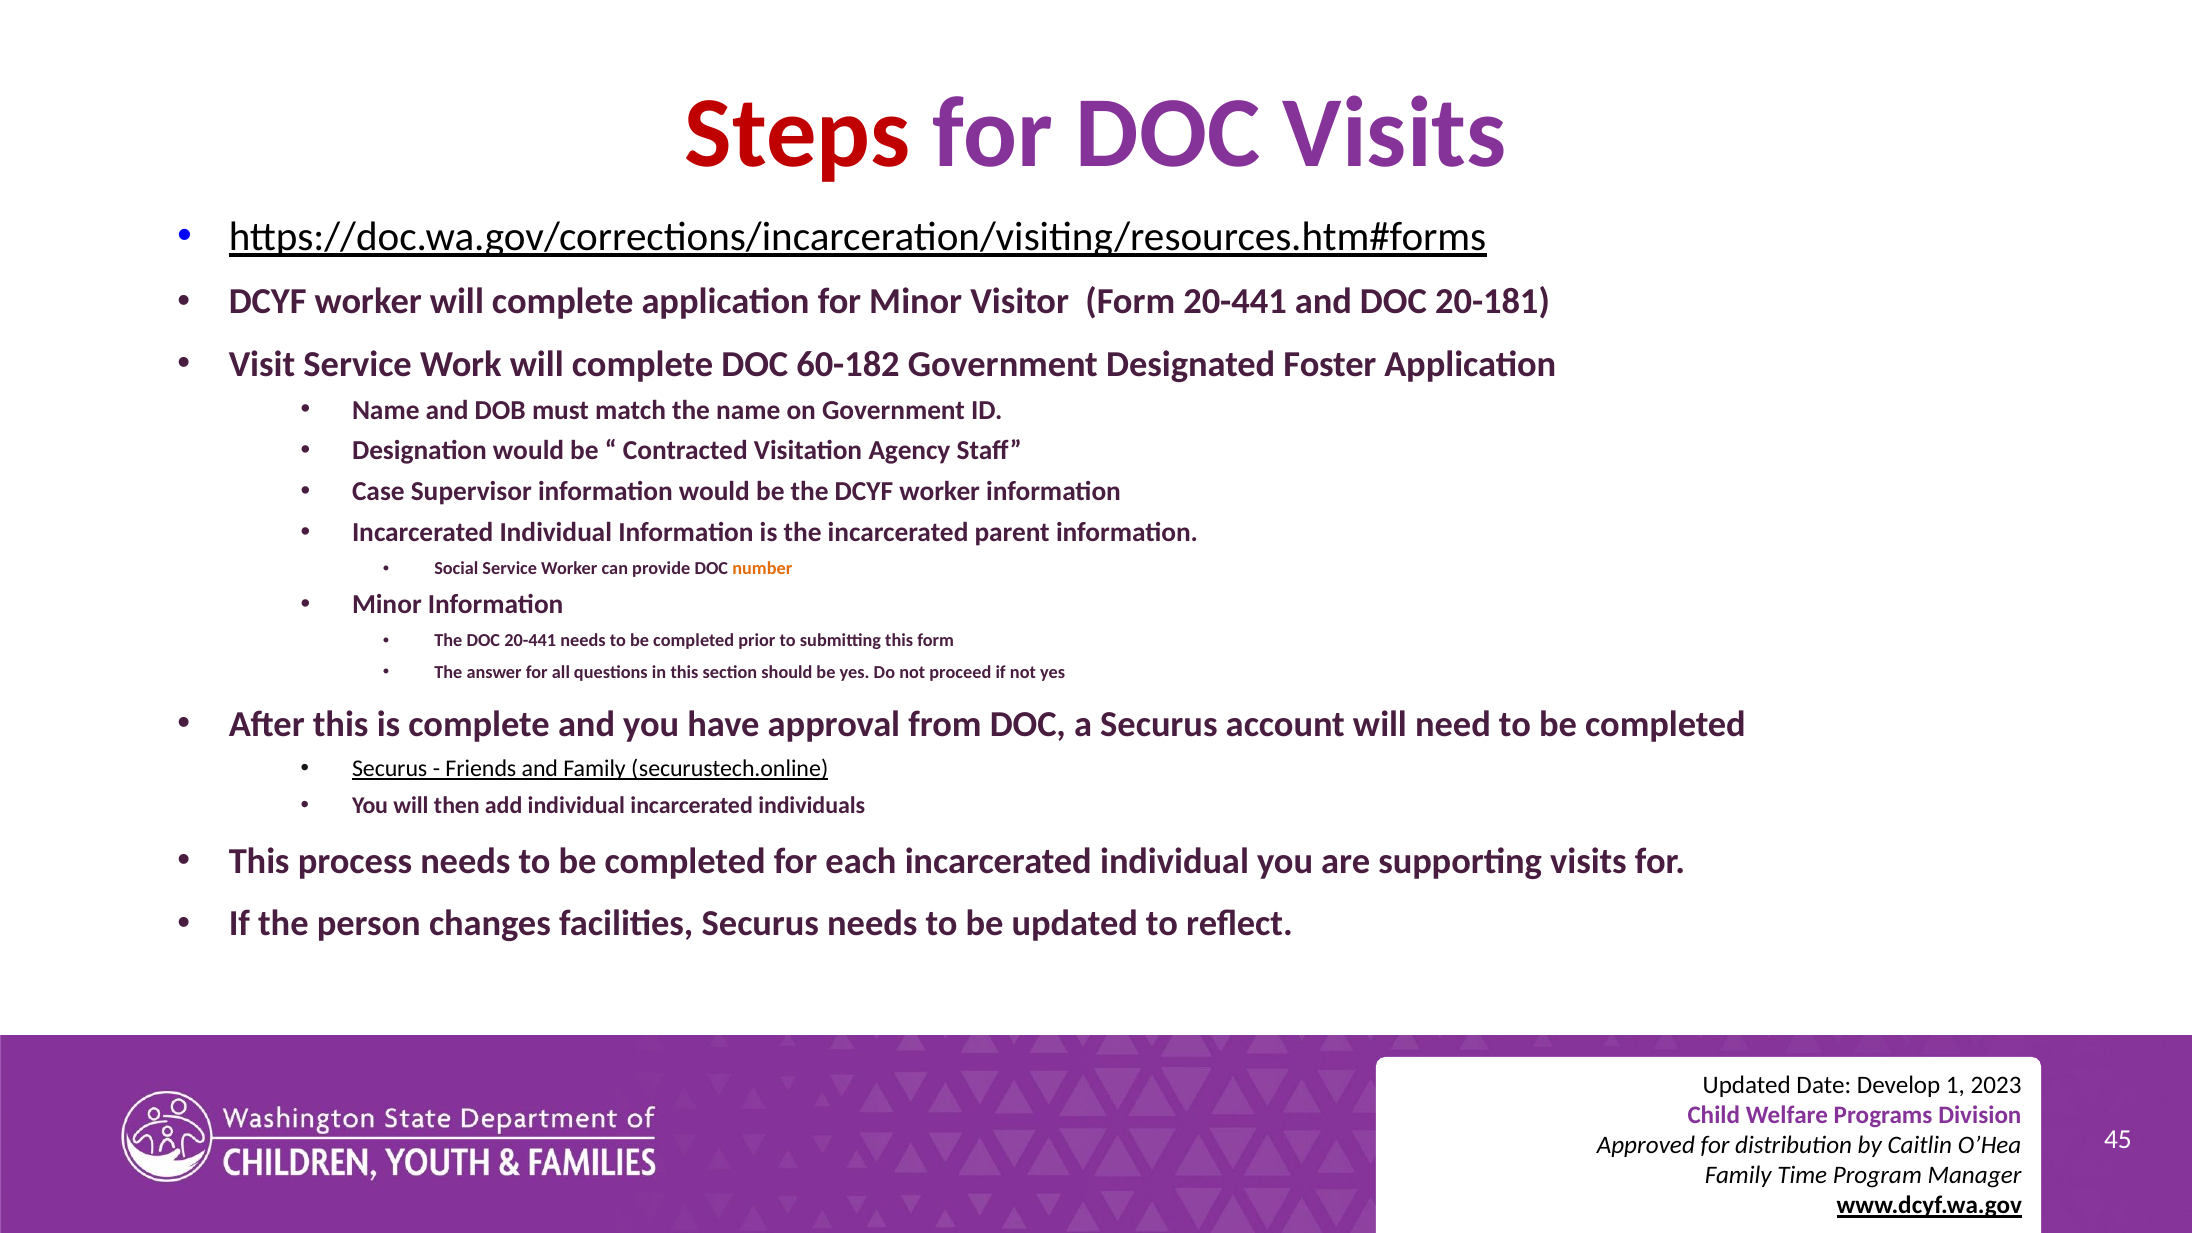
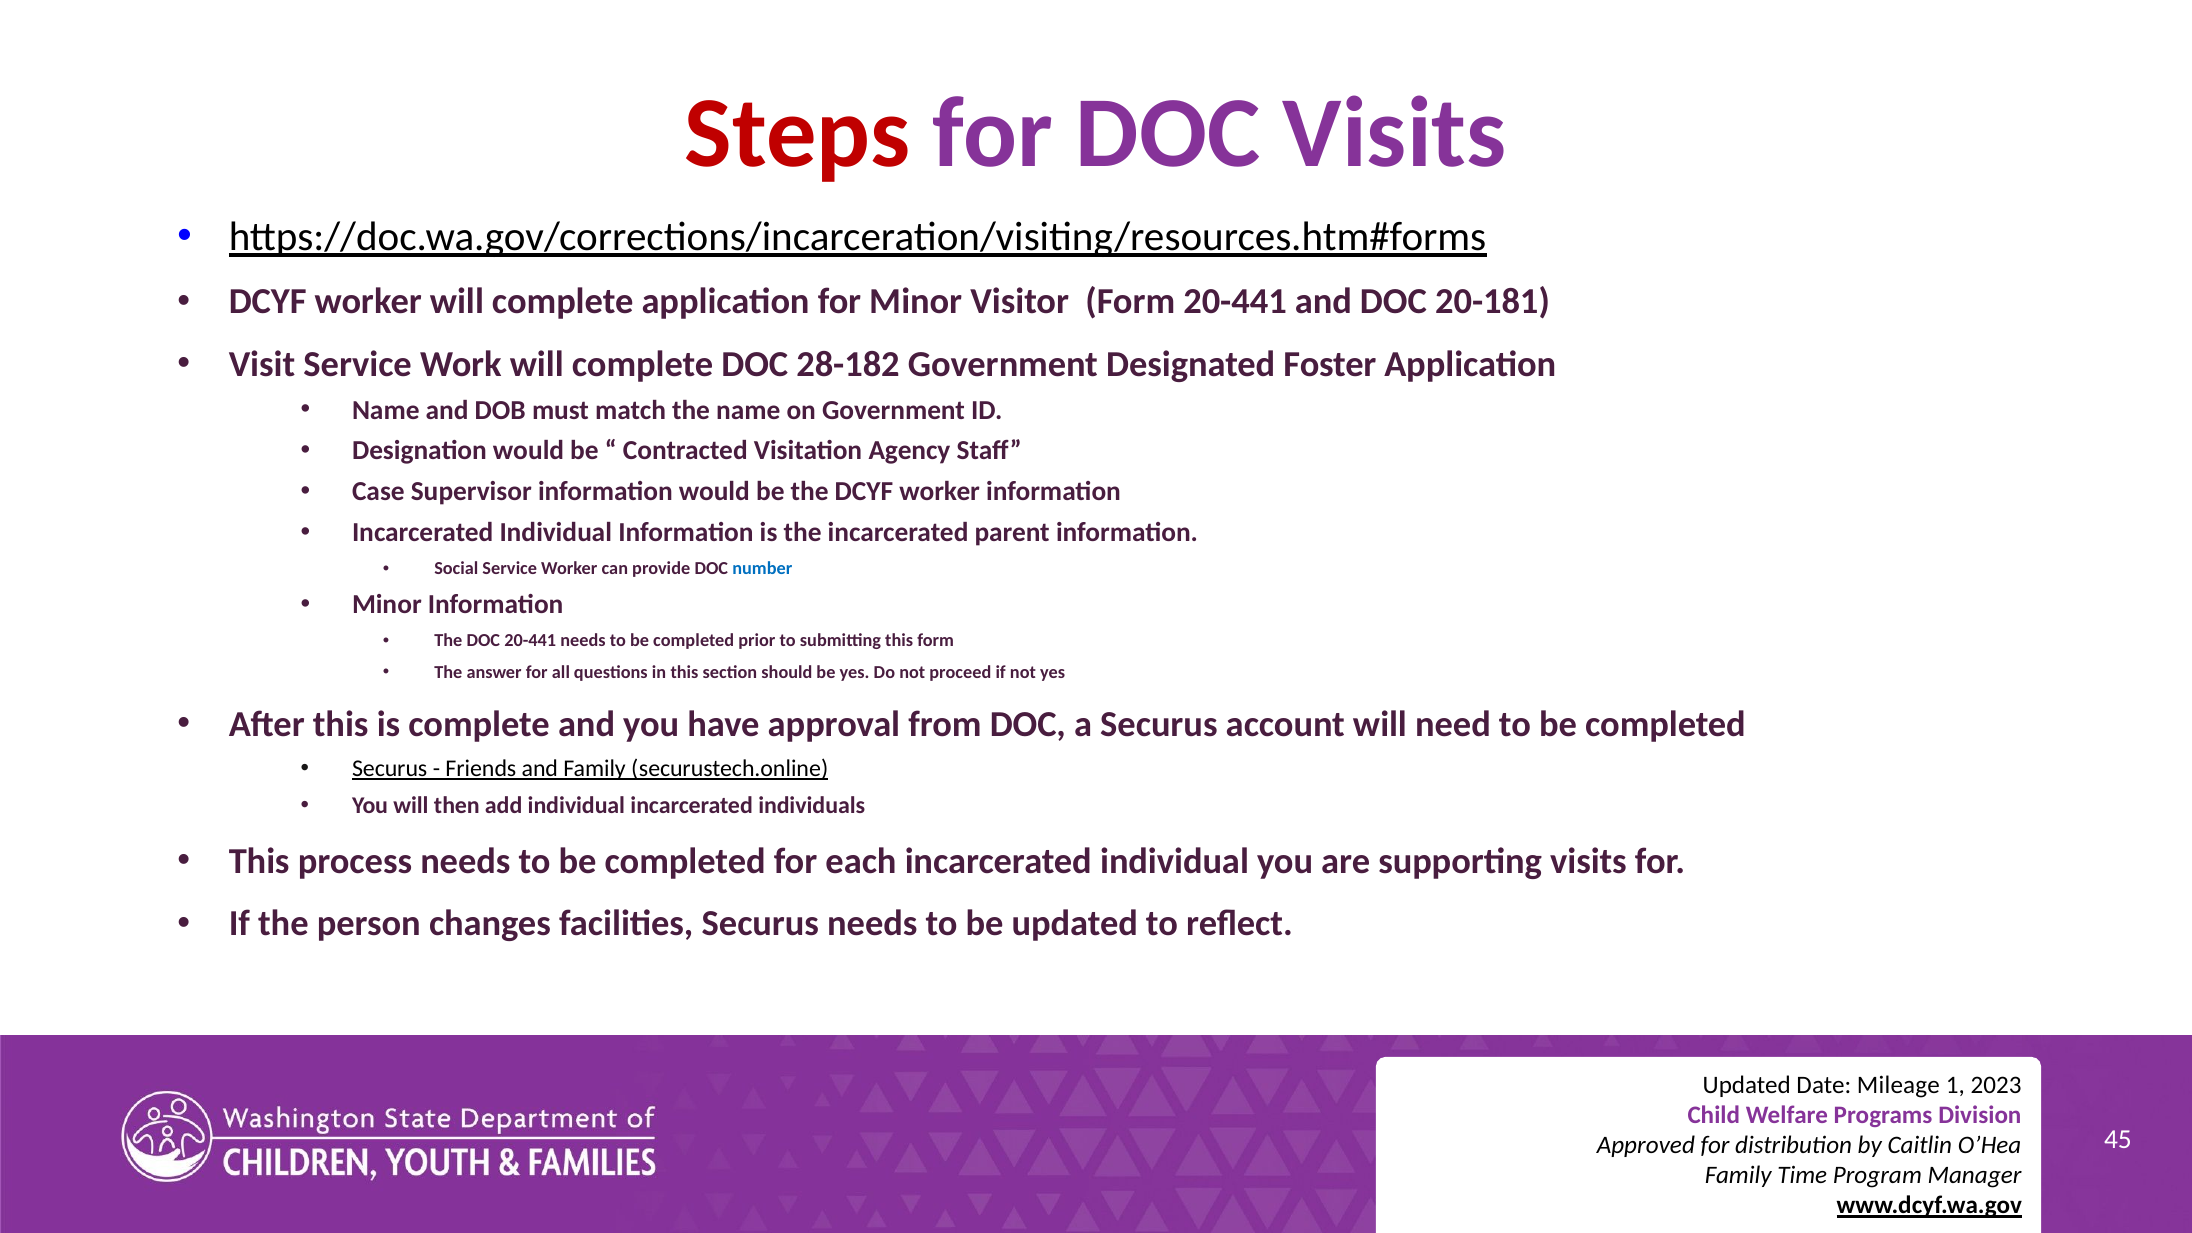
60-182: 60-182 -> 28-182 (848, 364)
number colour: orange -> blue (762, 569)
Develop: Develop -> Mileage (1898, 1085)
